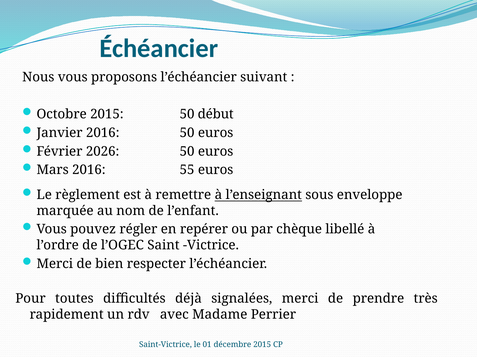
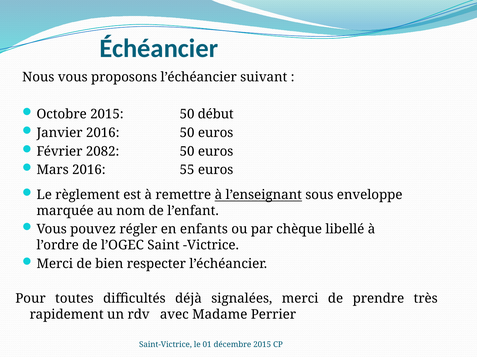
2026: 2026 -> 2082 (103, 152)
repérer: repérer -> enfants (204, 230)
